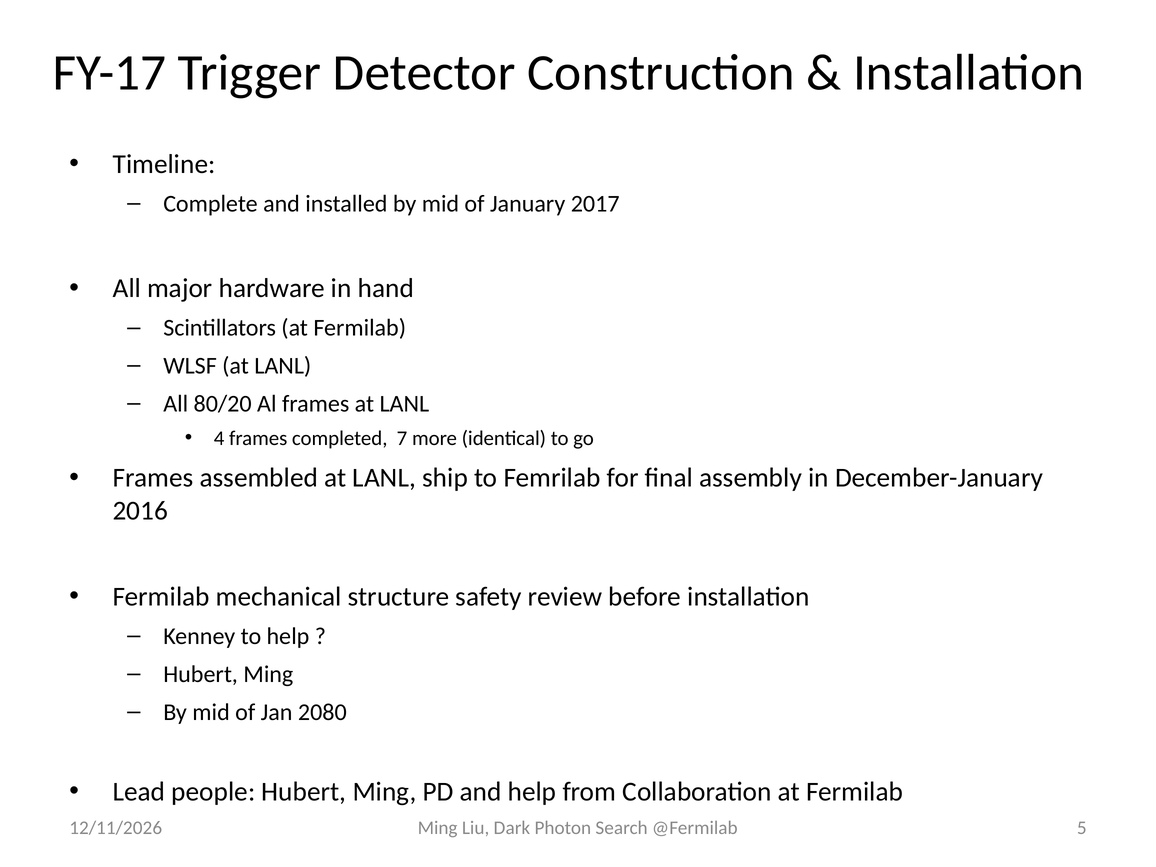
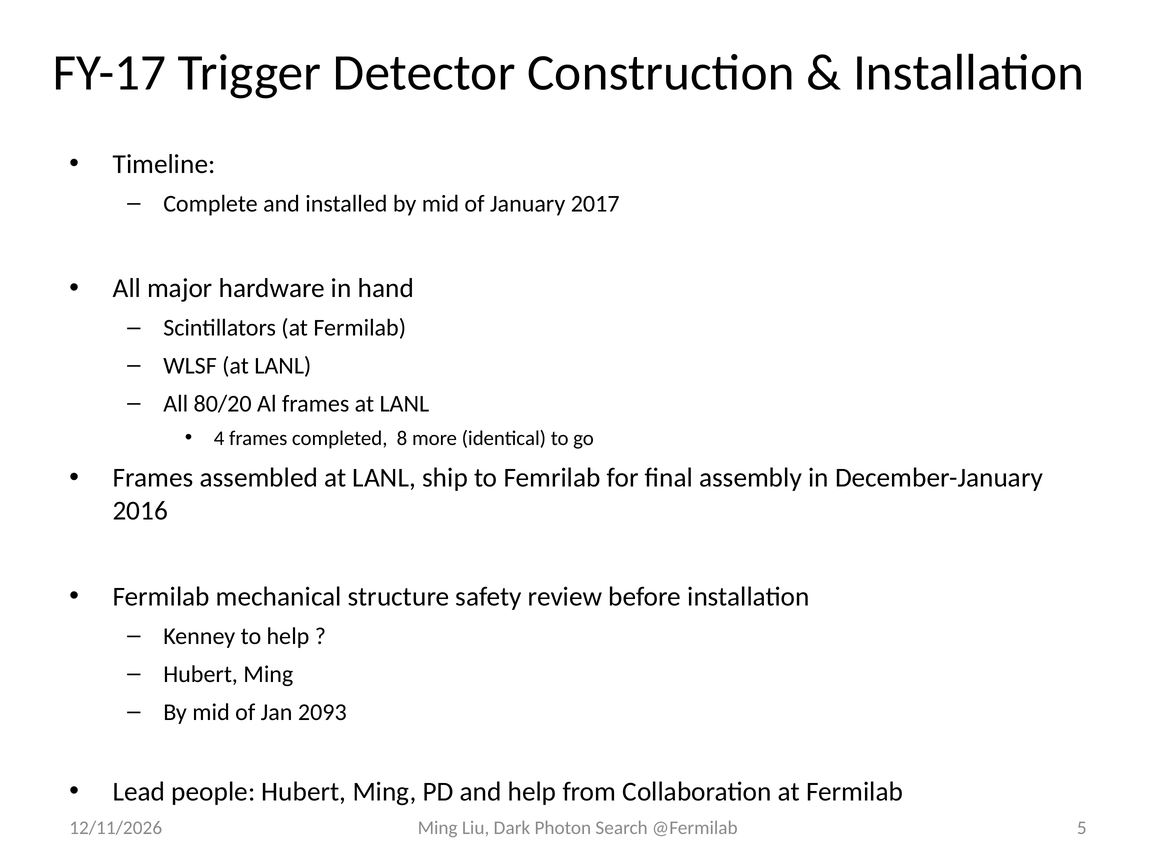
7: 7 -> 8 (402, 438)
2080: 2080 -> 2093 (322, 712)
